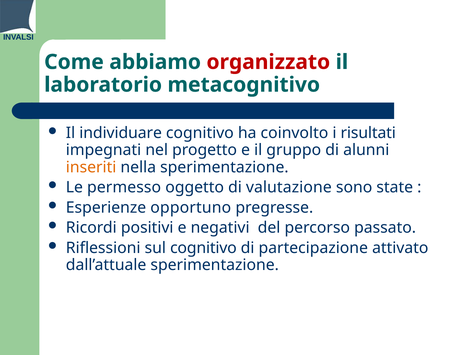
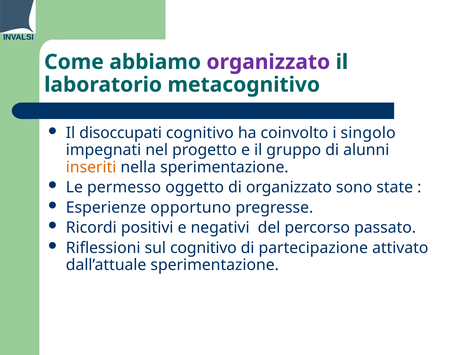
organizzato colour: red -> purple (268, 62)
individuare: individuare -> disoccupati (121, 133)
risultati: risultati -> singolo (368, 133)
di valutazione: valutazione -> organizzato (289, 187)
